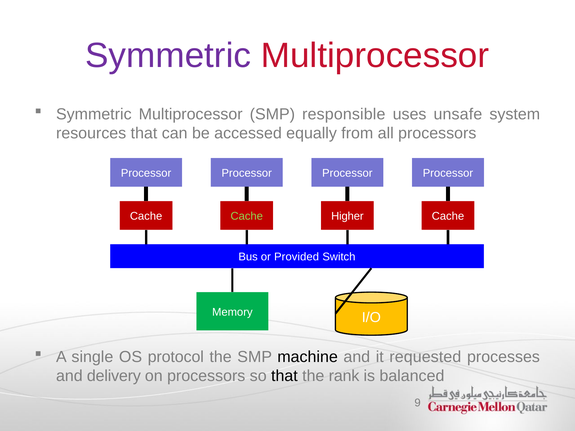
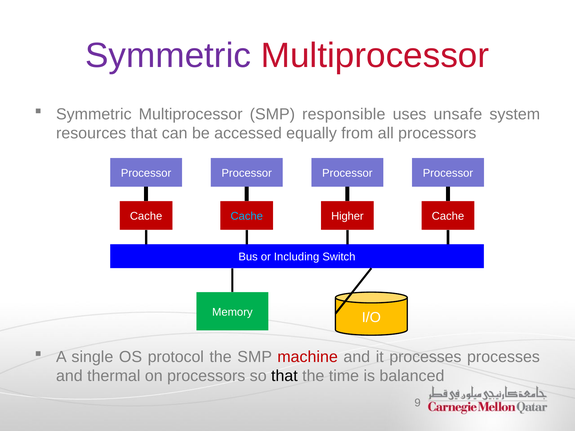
Cache colour: light green -> light blue (247, 216)
Provided: Provided -> Including (297, 257)
machine colour: black -> red (308, 357)
it requested: requested -> processes (425, 357)
delivery: delivery -> thermal (114, 376)
rank: rank -> time (344, 376)
